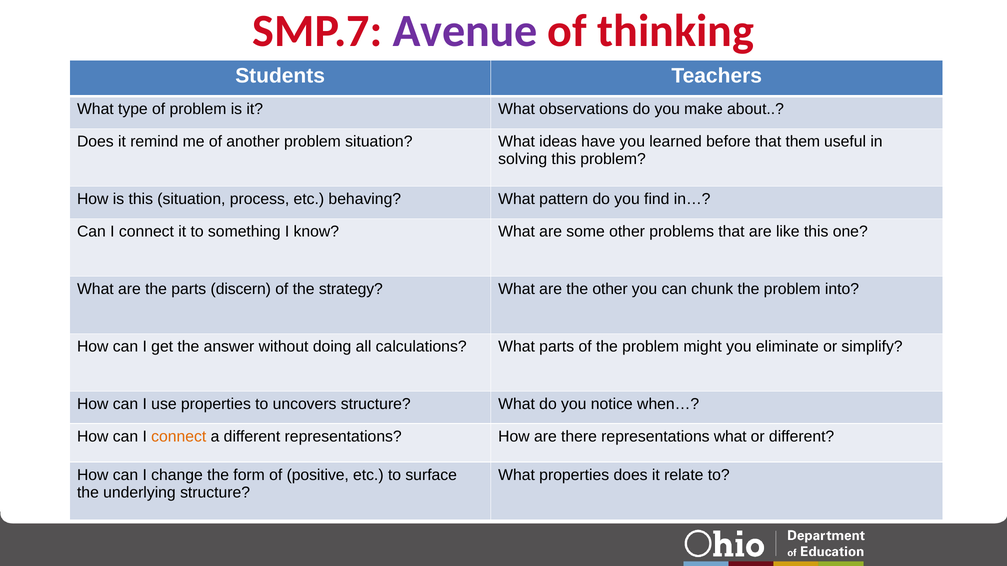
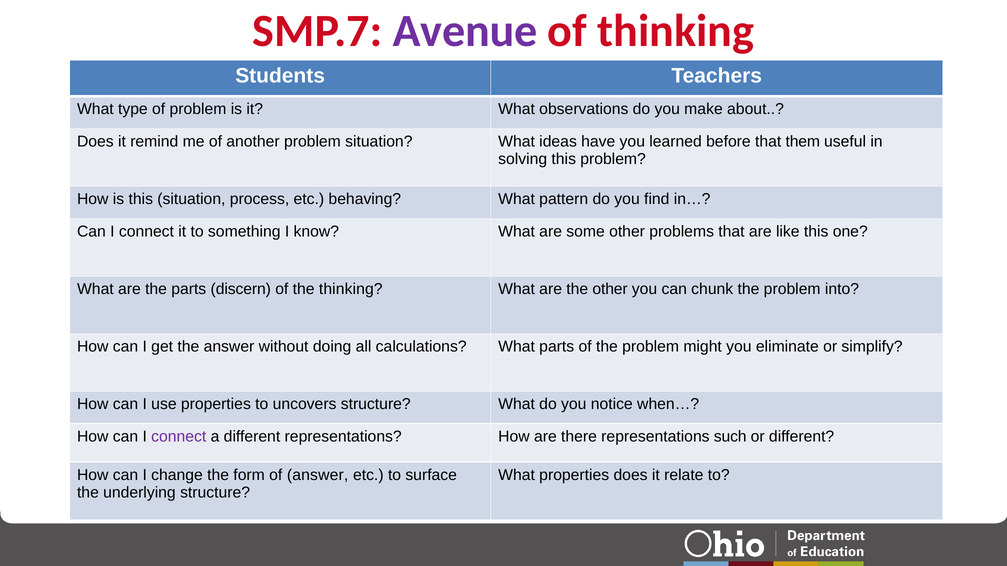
the strategy: strategy -> thinking (351, 289)
connect colour: orange -> purple (179, 437)
representations what: what -> such (730, 437)
of positive: positive -> answer (318, 475)
